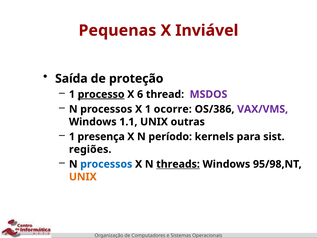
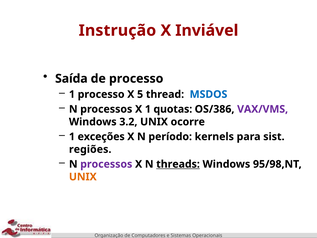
Pequenas: Pequenas -> Instrução (117, 30)
de proteção: proteção -> processo (136, 79)
processo underline: present -> none (101, 94)
6: 6 -> 5 (140, 94)
MSDOS colour: purple -> blue (208, 94)
ocorre: ocorre -> quotas (173, 109)
1.1: 1.1 -> 3.2 (128, 122)
outras: outras -> ocorre (188, 122)
presença: presença -> exceções (101, 137)
processos colour: blue -> purple (106, 164)
